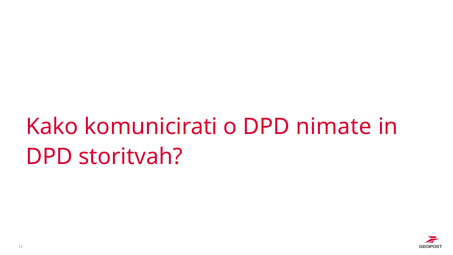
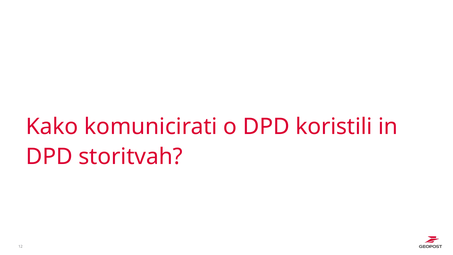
nimate: nimate -> koristili (334, 127)
